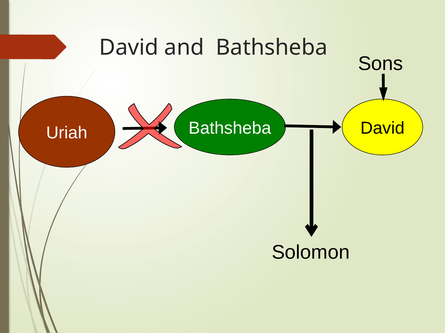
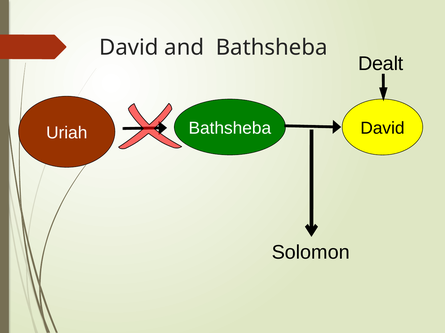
Sons: Sons -> Dealt (381, 64)
